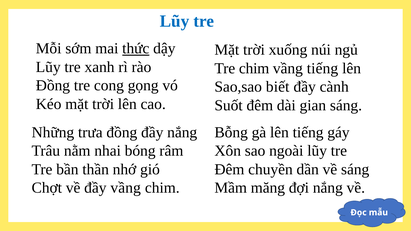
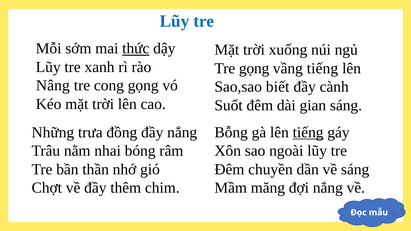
Tre chim: chim -> gọng (254, 68)
Đồng: Đồng -> Nâng (53, 86)
tiếng underline: none -> present (308, 133)
đầy vầng: vầng -> thêm (126, 188)
